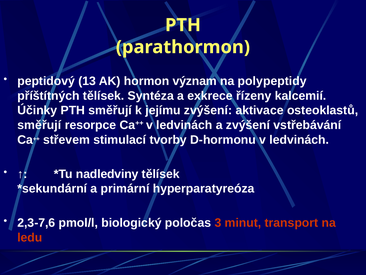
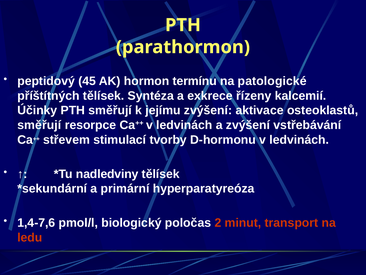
13: 13 -> 45 (87, 81)
význam: význam -> termínu (195, 81)
polypeptidy: polypeptidy -> patologické (272, 81)
2,3-7,6: 2,3-7,6 -> 1,4-7,6 (36, 222)
3: 3 -> 2 (218, 222)
